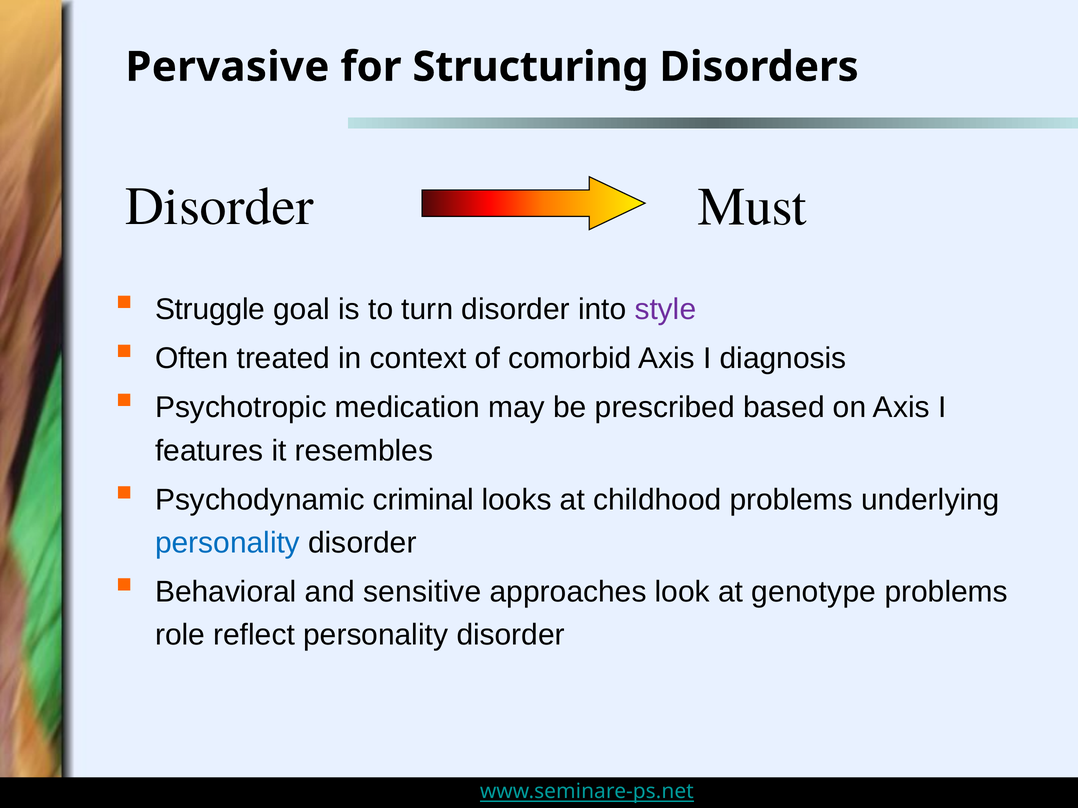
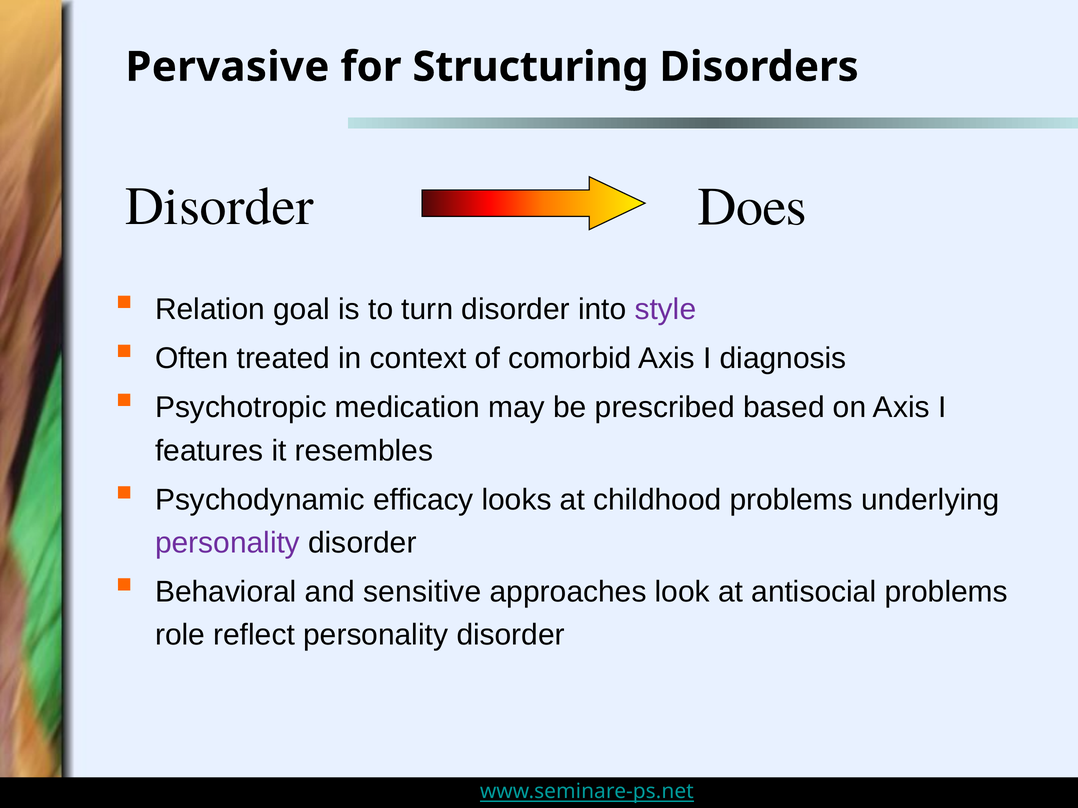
Must: Must -> Does (752, 207)
Struggle: Struggle -> Relation (210, 310)
criminal: criminal -> efficacy (423, 500)
personality colour: blue -> purple (228, 543)
genotype: genotype -> antisocial (814, 592)
